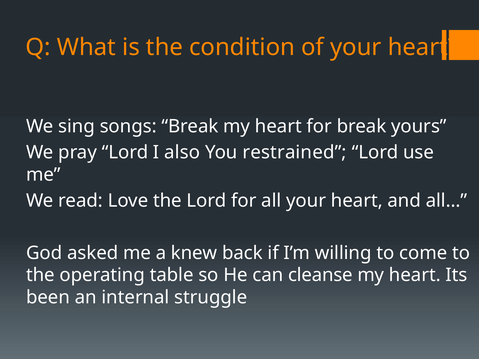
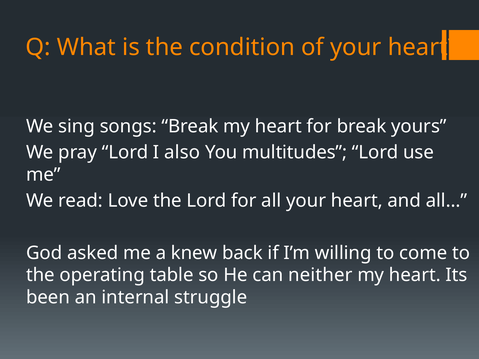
restrained: restrained -> multitudes (295, 153)
cleanse: cleanse -> neither (320, 275)
